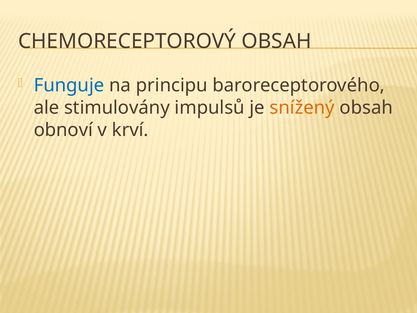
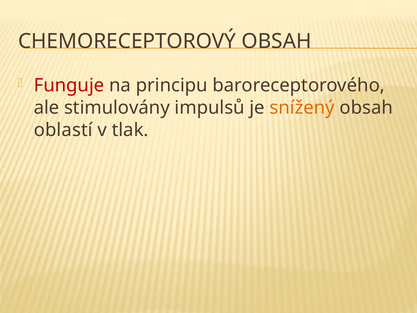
Funguje colour: blue -> red (69, 85)
obnoví: obnoví -> oblastí (63, 130)
krví: krví -> tlak (130, 130)
